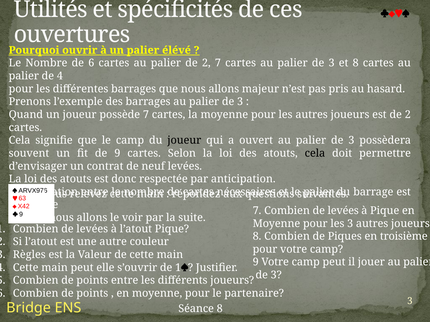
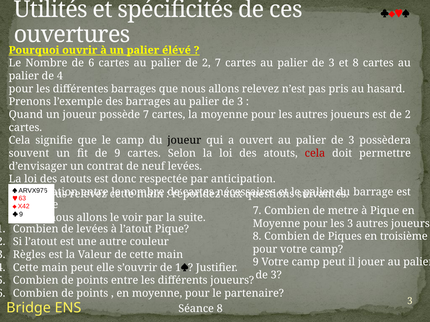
allons majeur: majeur -> relevez (261, 89)
cela colour: black -> red (315, 153)
7 Combien de levées: levées -> metre (343, 211)
